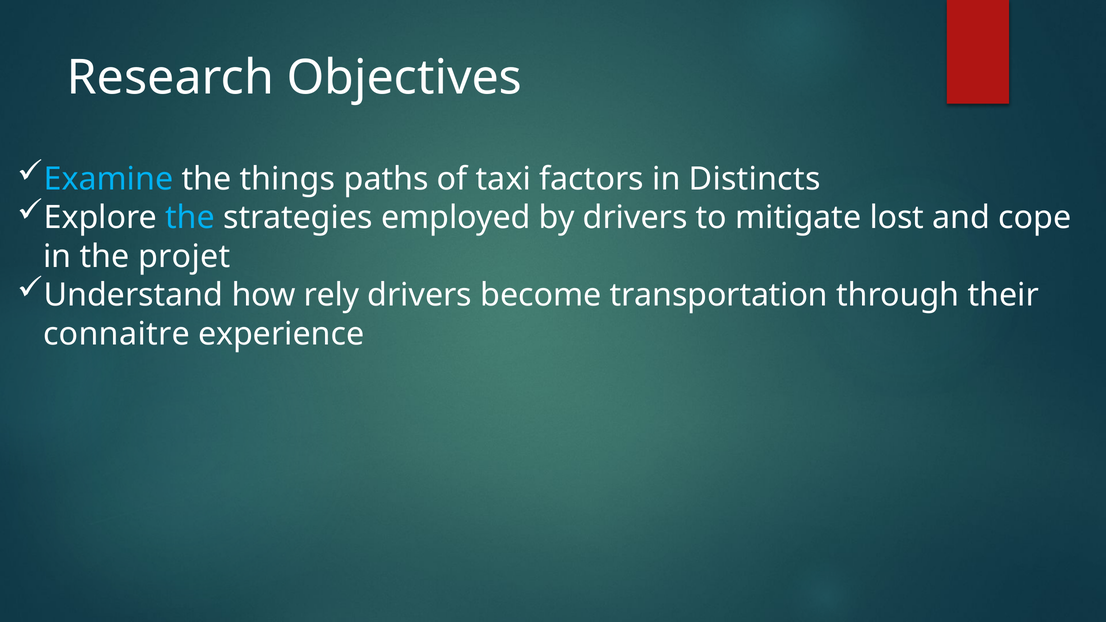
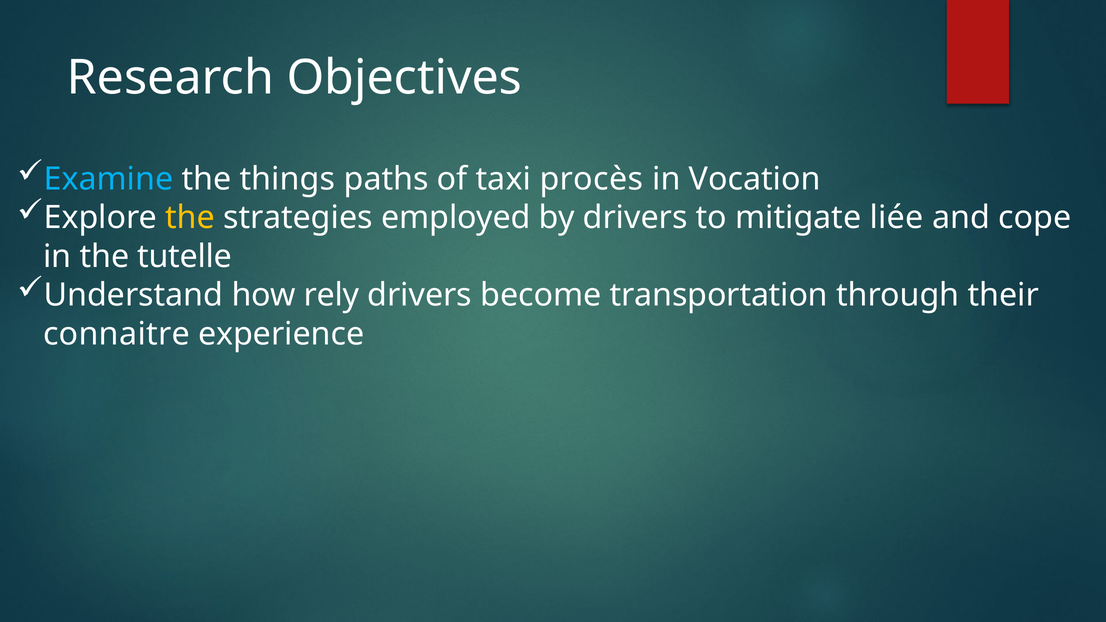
factors: factors -> procès (591, 179)
Distincts: Distincts -> Vocation (755, 179)
the colour: light blue -> yellow (190, 218)
lost: lost -> liée (897, 218)
projet: projet -> tutelle (185, 257)
